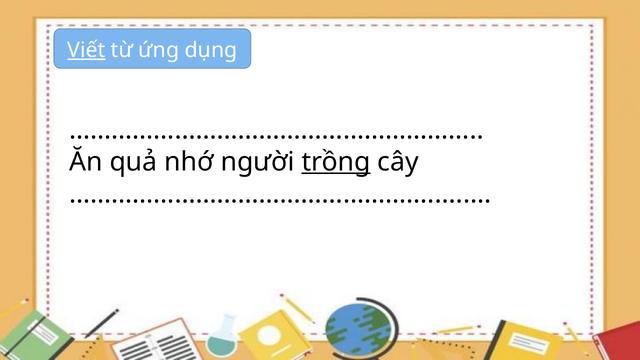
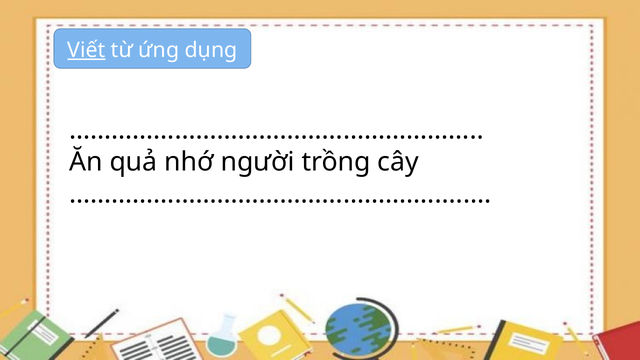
trồng underline: present -> none (336, 162)
